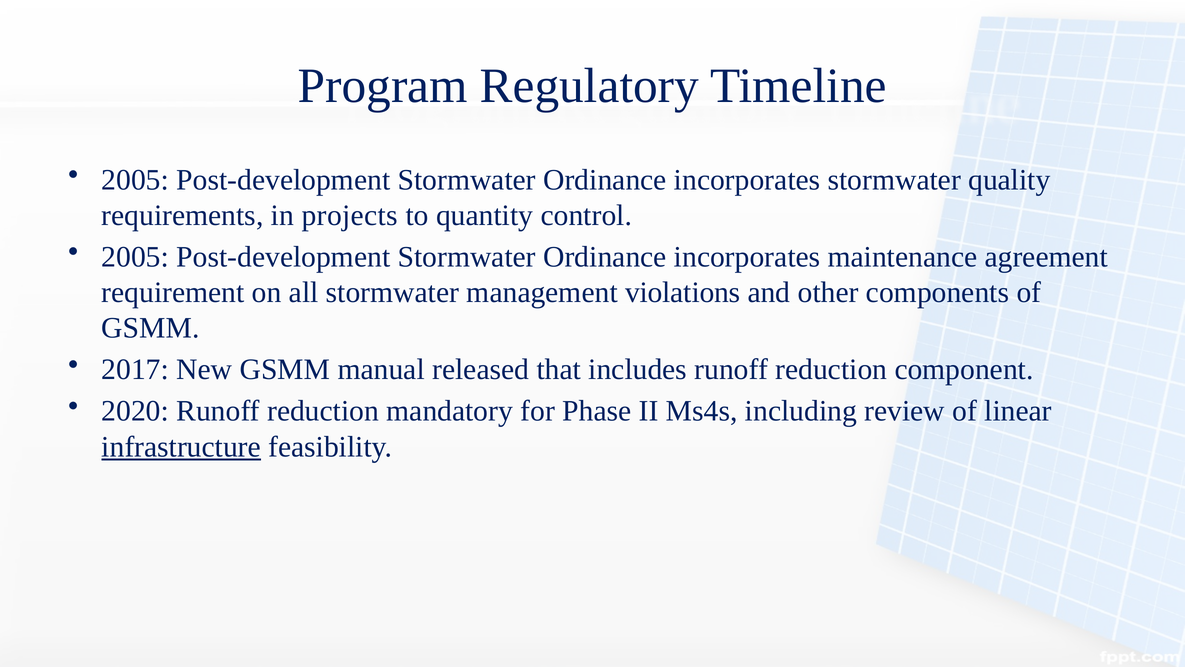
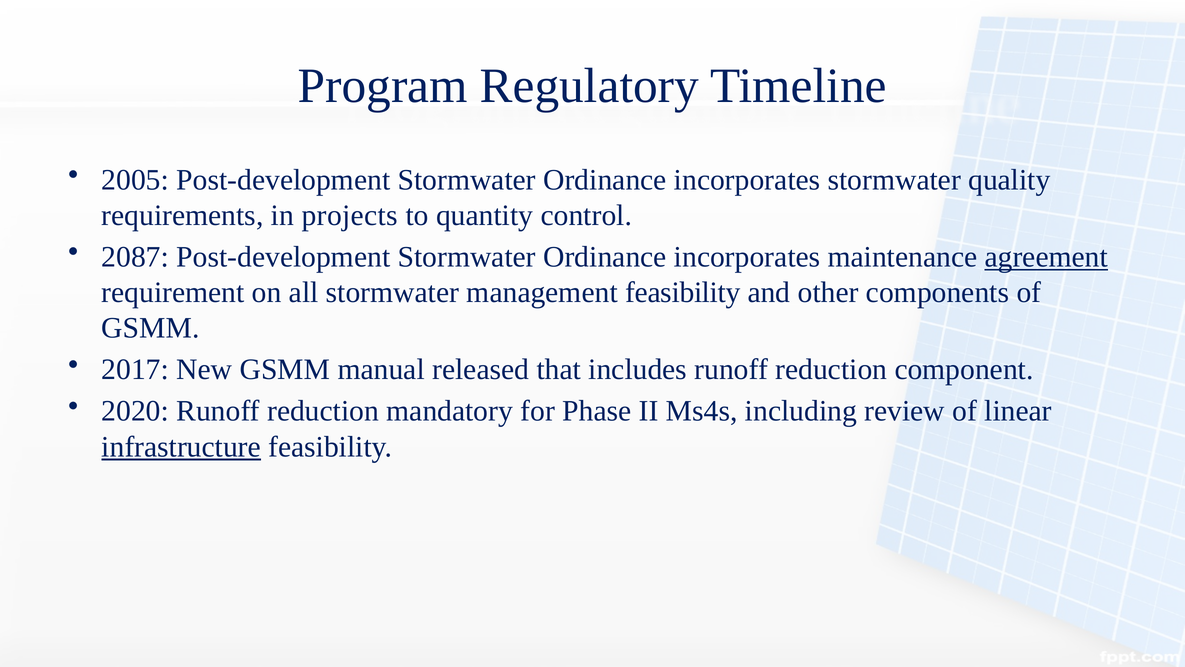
2005: 2005 -> 2087 (135, 257)
agreement underline: none -> present (1046, 257)
management violations: violations -> feasibility (683, 292)
